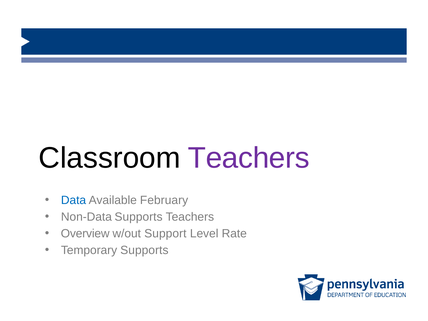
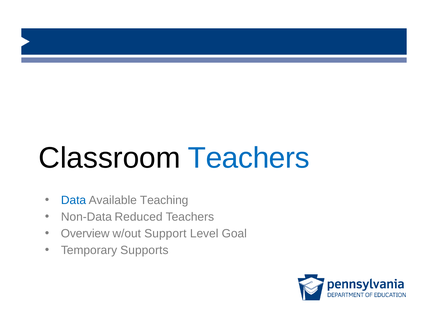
Teachers colour: purple -> blue (249, 158)
February: February -> Teaching (164, 200)
Non-Data Supports: Supports -> Reduced (139, 217)
Rate: Rate -> Goal (234, 234)
